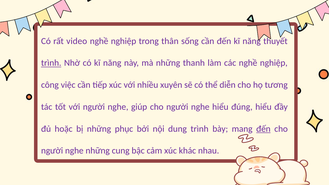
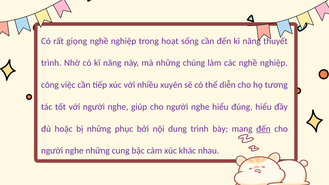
video: video -> giọng (77, 41)
thân: thân -> hoạt (170, 41)
trình underline: present -> none (51, 63)
thanh: thanh -> chúng (194, 63)
